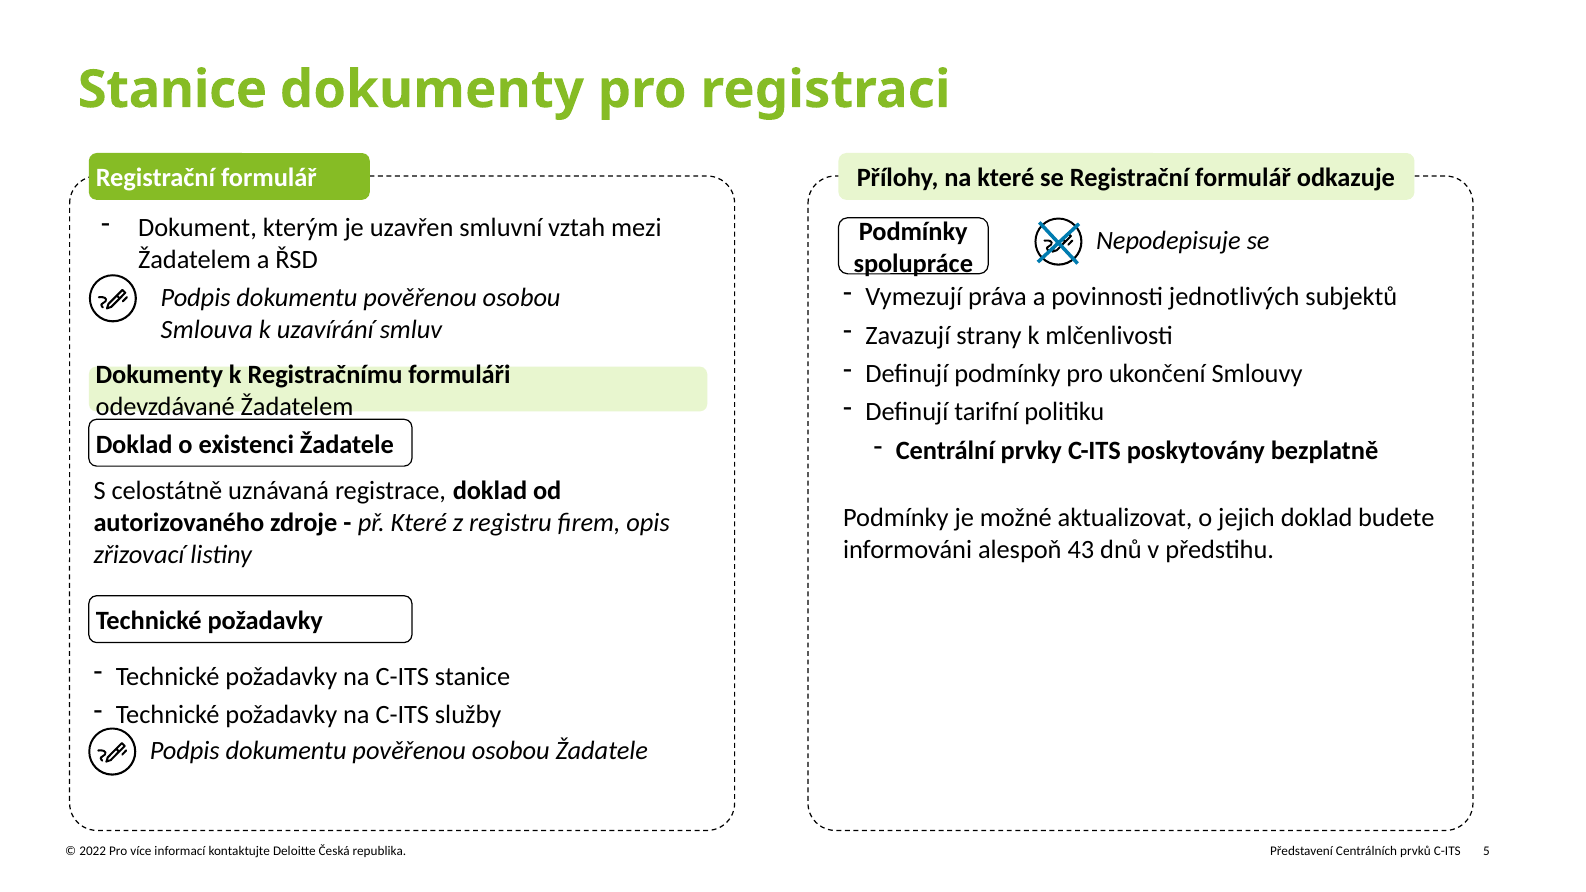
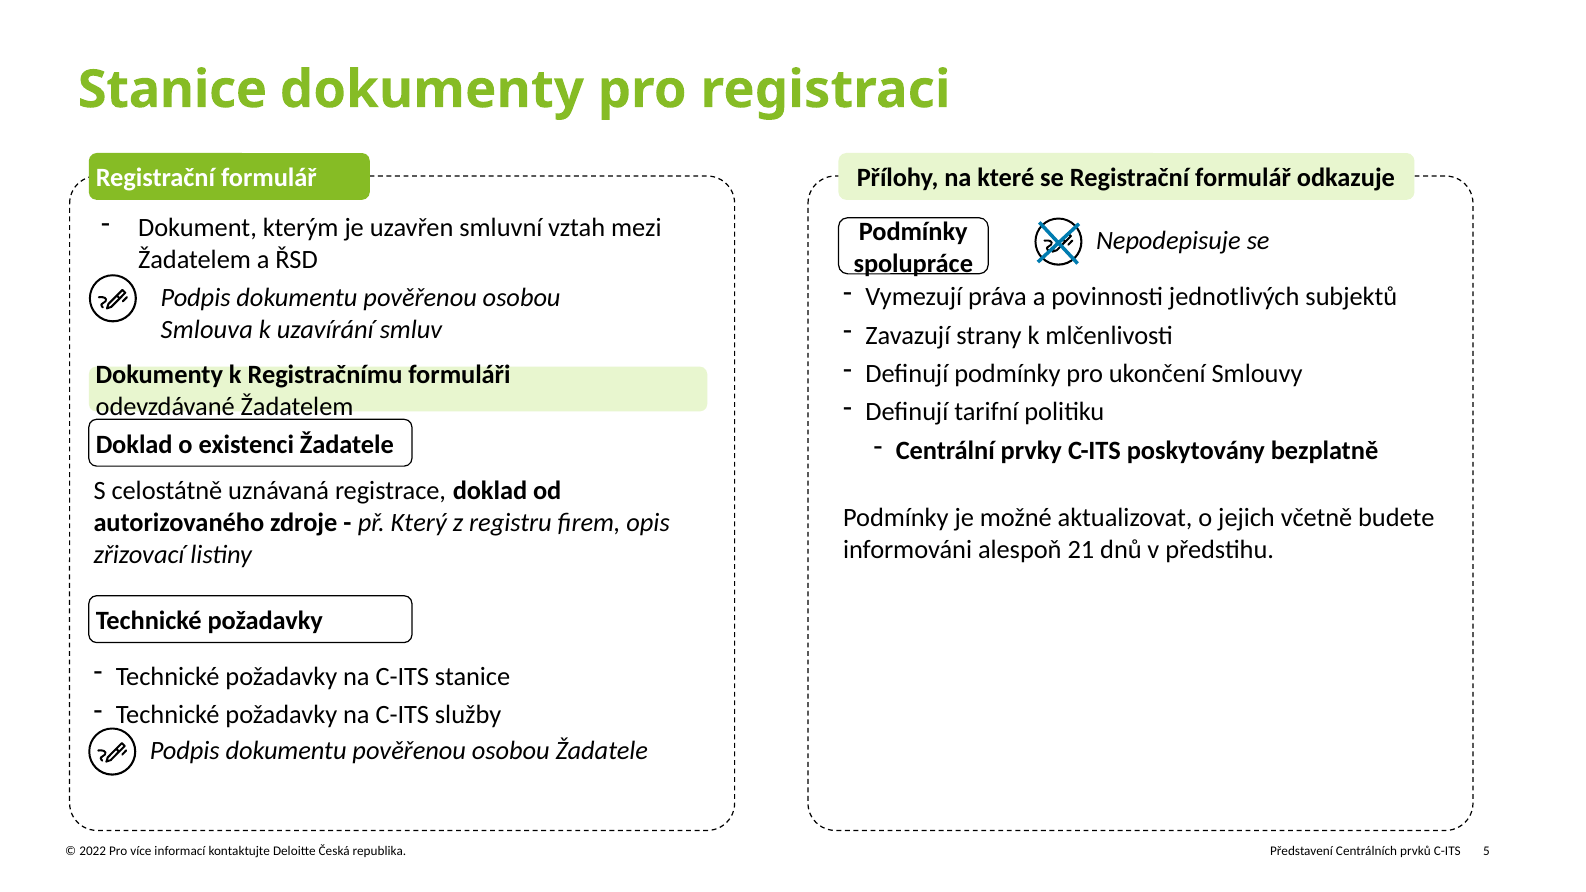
jejich doklad: doklad -> včetně (1317, 518)
př Které: Které -> Který (419, 523)
43: 43 -> 21 (1081, 550)
